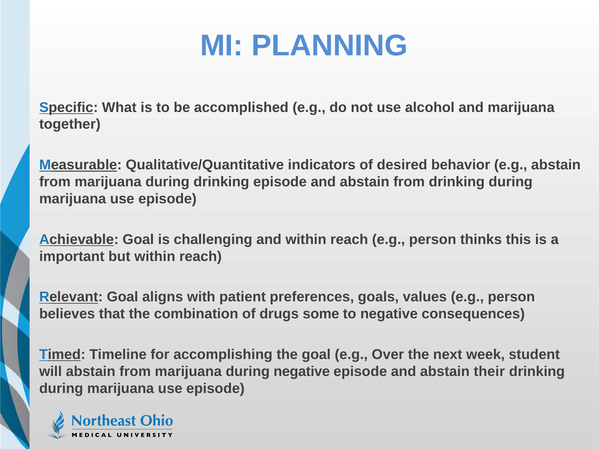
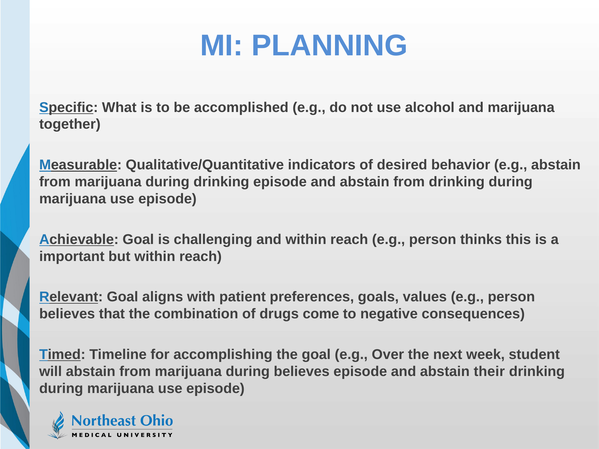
some: some -> come (321, 314)
during negative: negative -> believes (302, 372)
